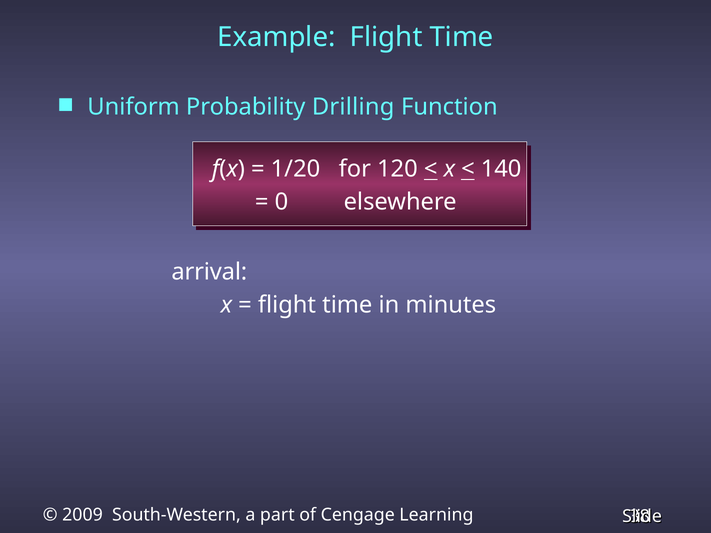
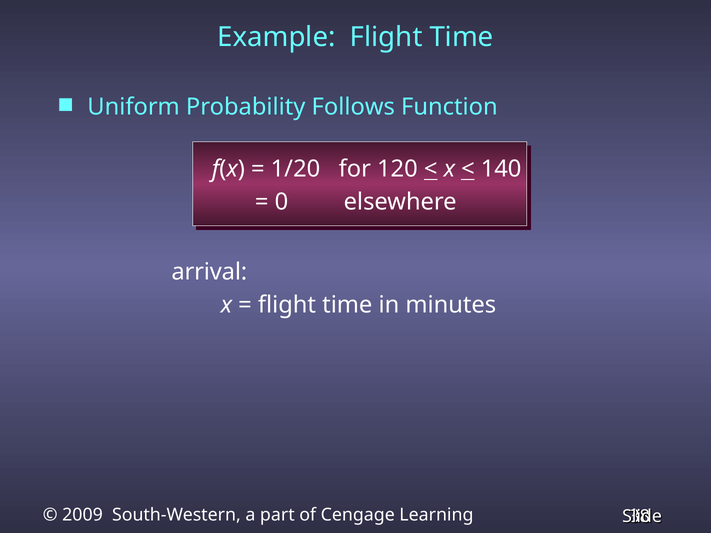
Drilling: Drilling -> Follows (353, 107)
